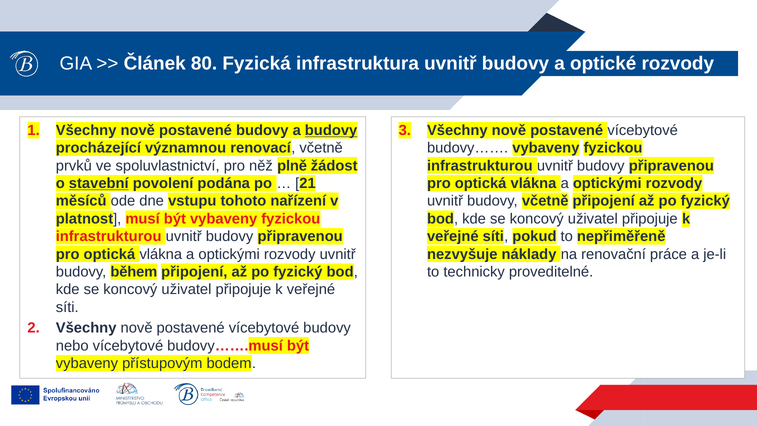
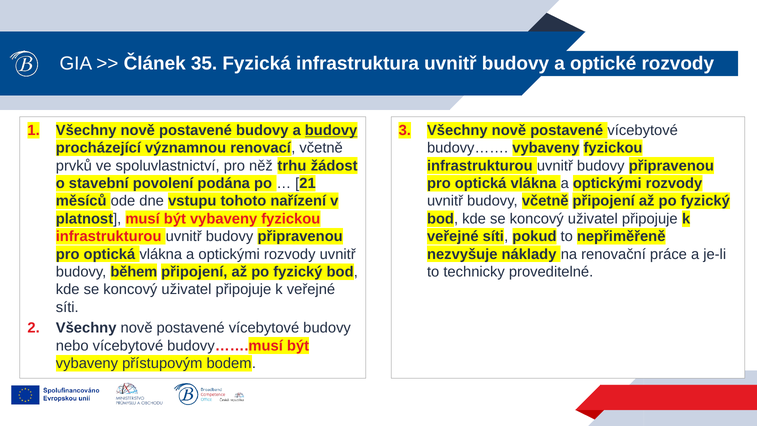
80: 80 -> 35 (204, 63)
plně: plně -> trhu (292, 166)
stavební underline: present -> none (99, 183)
